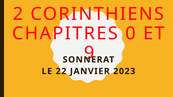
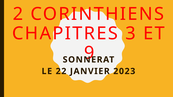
0: 0 -> 3 (130, 34)
